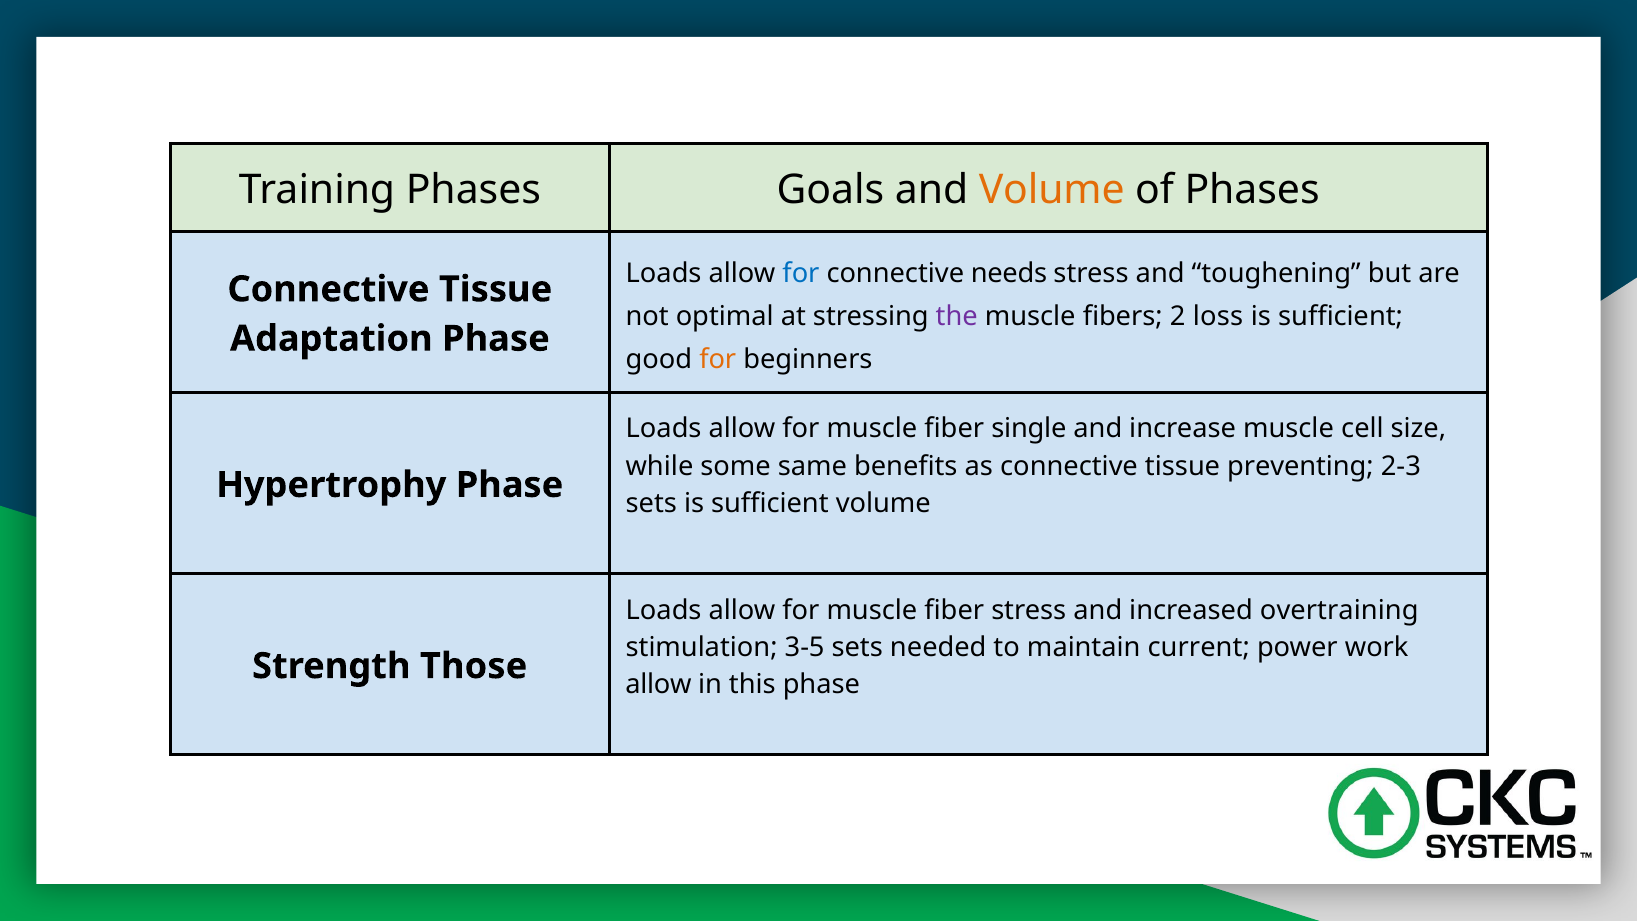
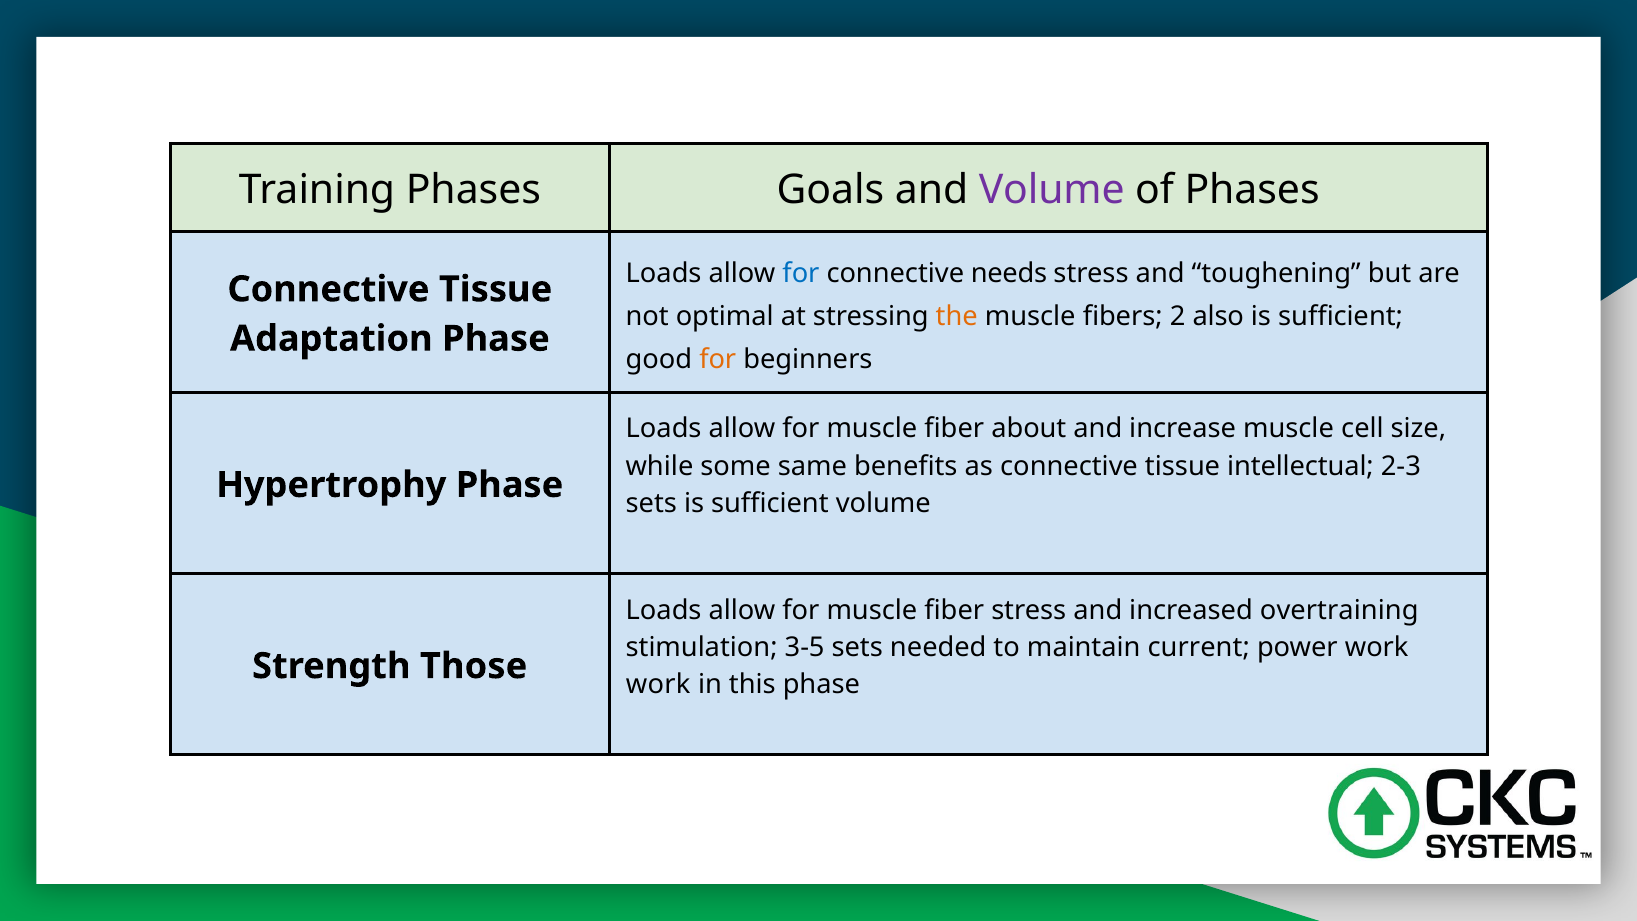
Volume colour: orange -> purple (1052, 190)
the colour: purple -> orange (957, 316)
loss: loss -> also (1218, 316)
single: single -> about (1029, 429)
preventing: preventing -> intellectual (1300, 466)
allow: allow -> work (658, 684)
